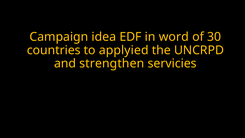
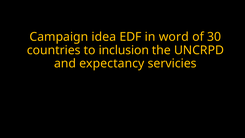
applyied: applyied -> inclusion (124, 50)
strengthen: strengthen -> expectancy (112, 63)
